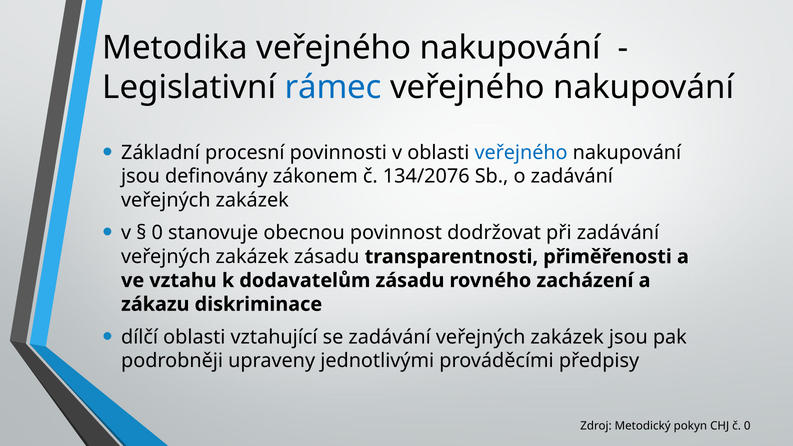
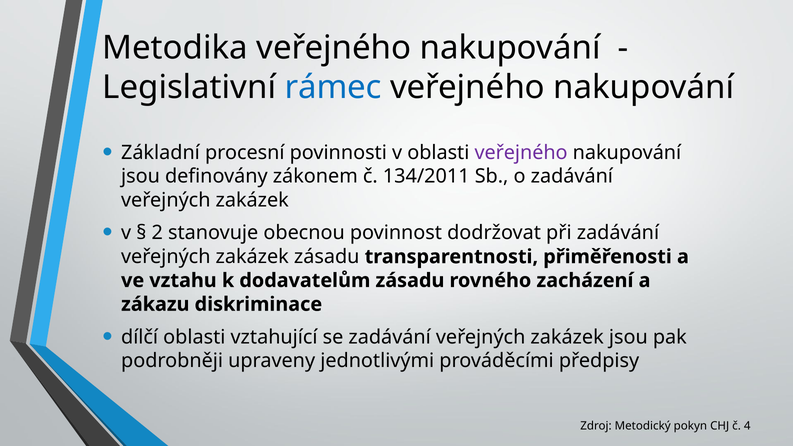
veřejného colour: blue -> purple (521, 153)
134/2076: 134/2076 -> 134/2011 (426, 176)
0: 0 -> 2 (157, 233)
č 0: 0 -> 4 (747, 426)
